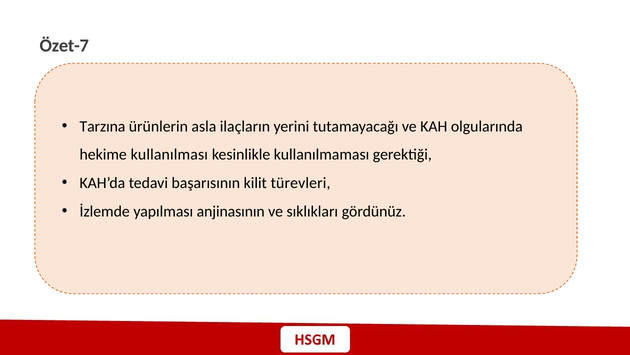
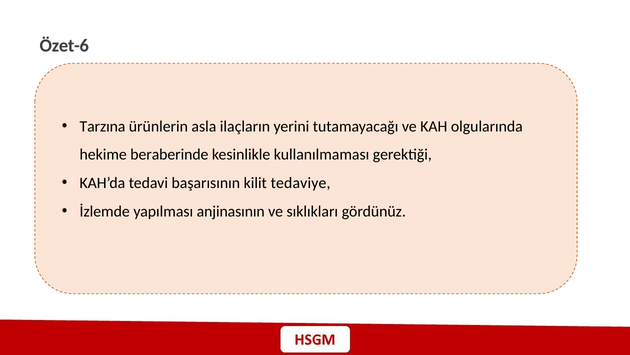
Özet-7: Özet-7 -> Özet-6 (64, 46)
kullanılması: kullanılması -> beraberinde (169, 154)
türevleri: türevleri -> tedaviye (301, 183)
